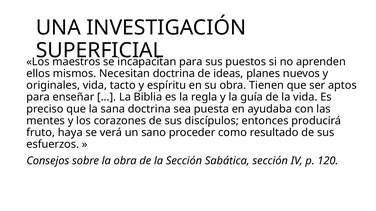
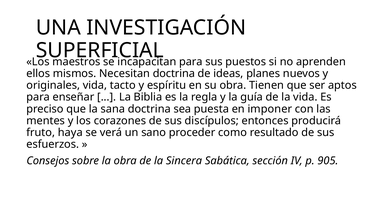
ayudaba: ayudaba -> imponer (270, 109)
la Sección: Sección -> Sincera (184, 161)
120: 120 -> 905 (328, 161)
